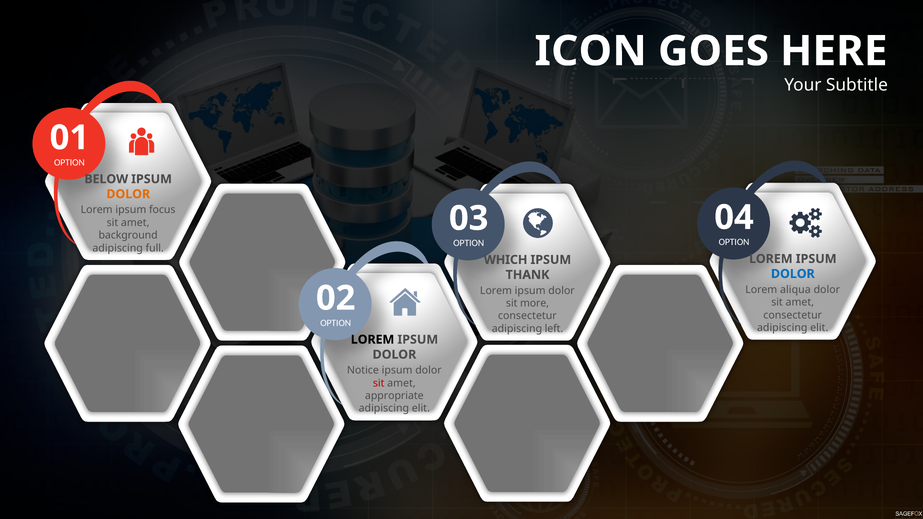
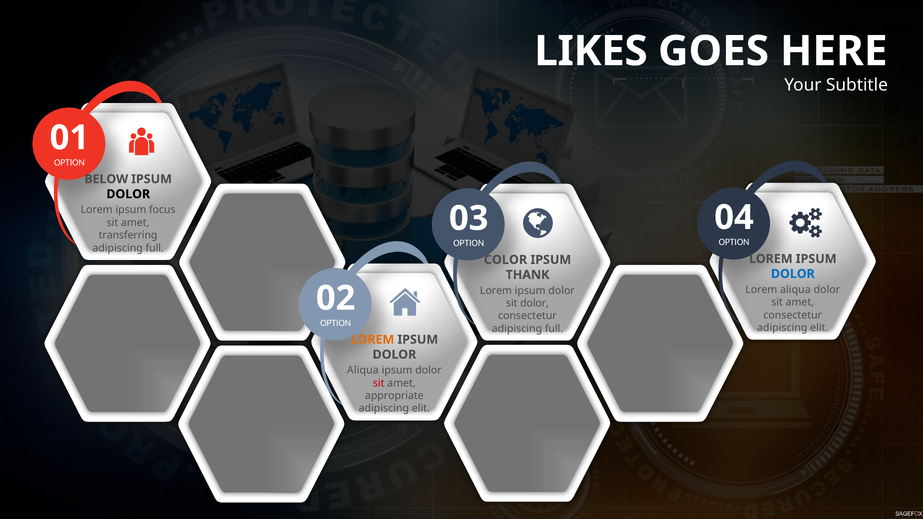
ICON: ICON -> LIKES (591, 51)
DOLOR colour: orange -> black (128, 194)
background: background -> transferring (128, 235)
WHICH: WHICH -> COLOR (505, 260)
sit more: more -> dolor (535, 303)
left: left -> full (554, 329)
LOREM colour: black -> orange (373, 340)
Notice: Notice -> Aliqua (363, 371)
